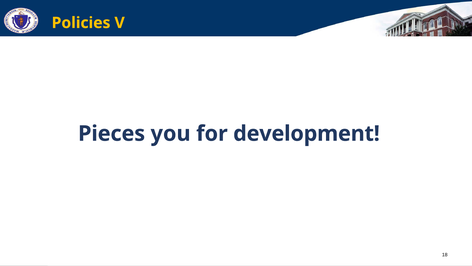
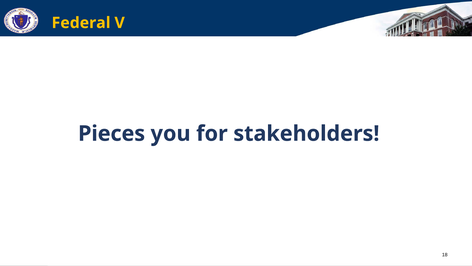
Policies: Policies -> Federal (81, 23)
development: development -> stakeholders (306, 133)
